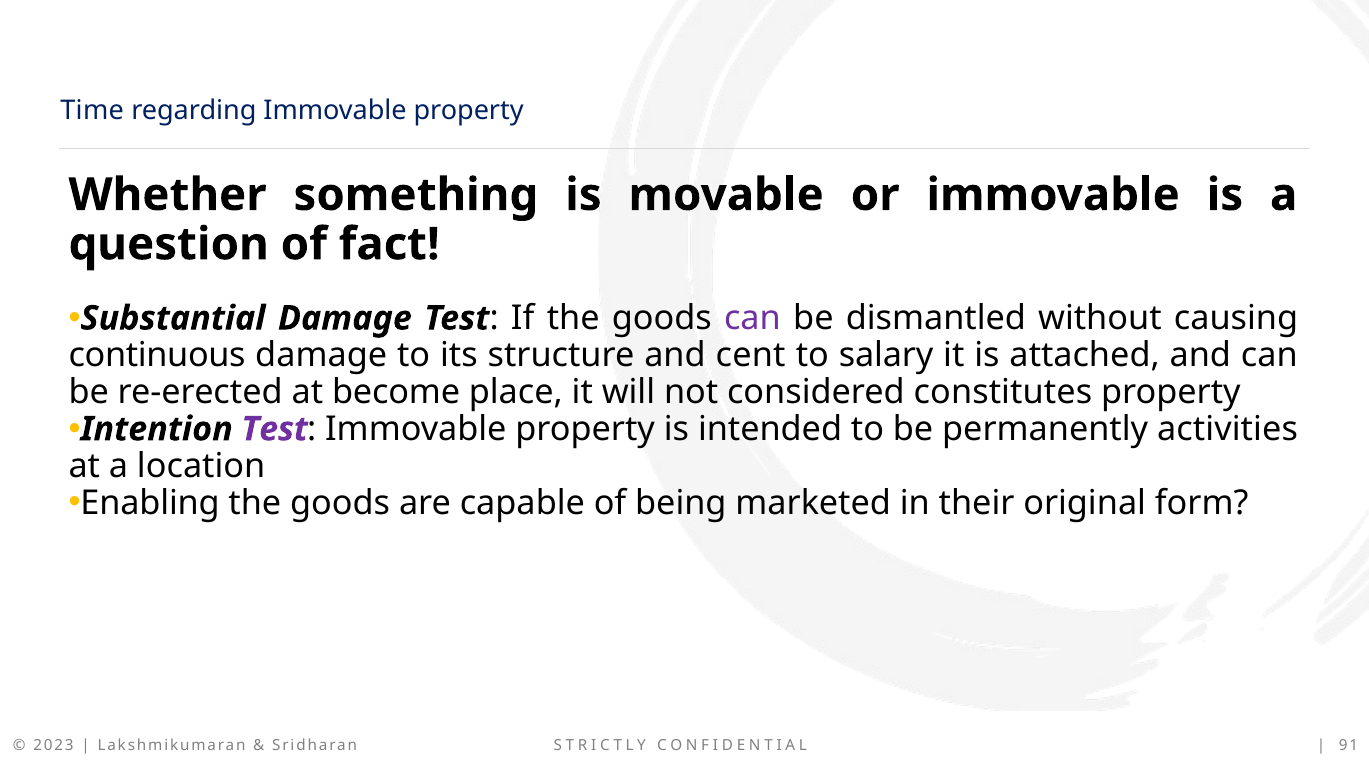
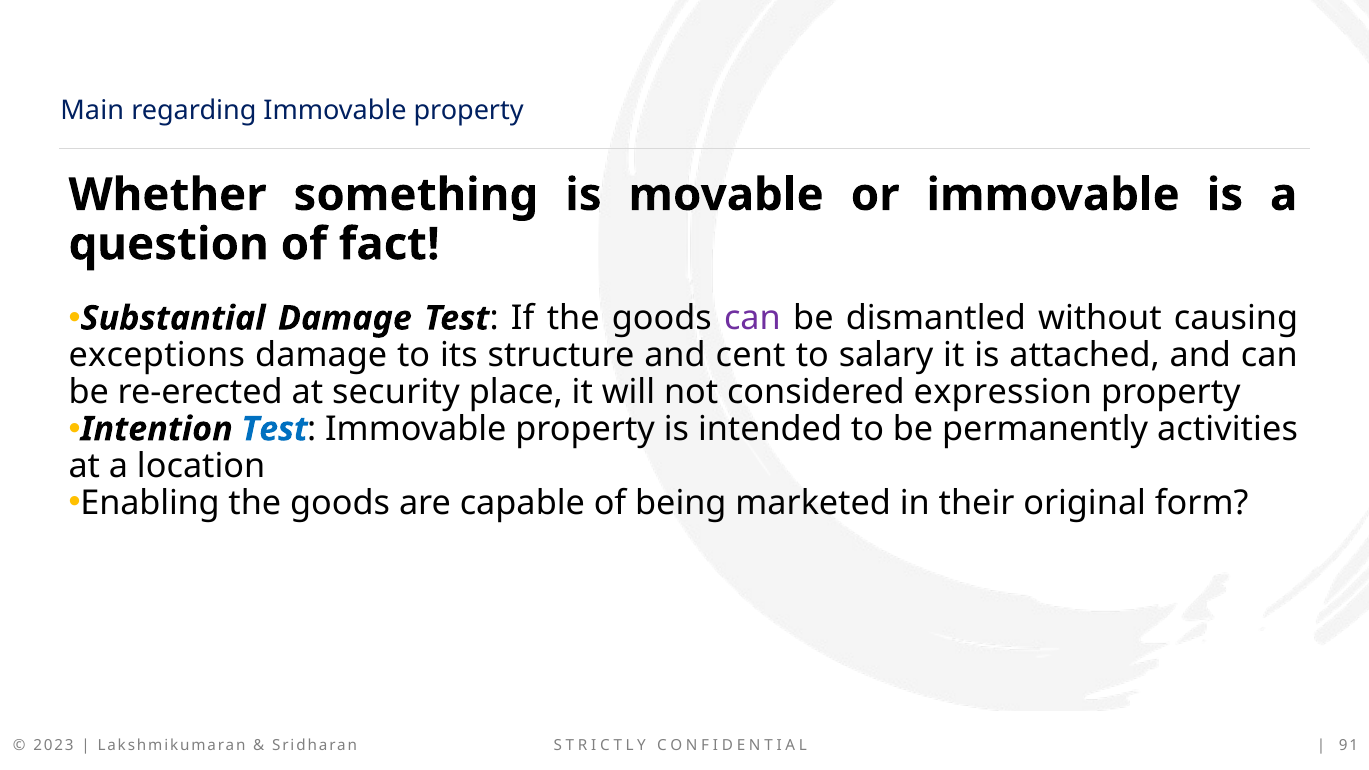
Time: Time -> Main (92, 111)
continuous: continuous -> exceptions (157, 355)
become: become -> security (396, 392)
constitutes: constitutes -> expression (1003, 392)
Test colour: purple -> blue (275, 429)
